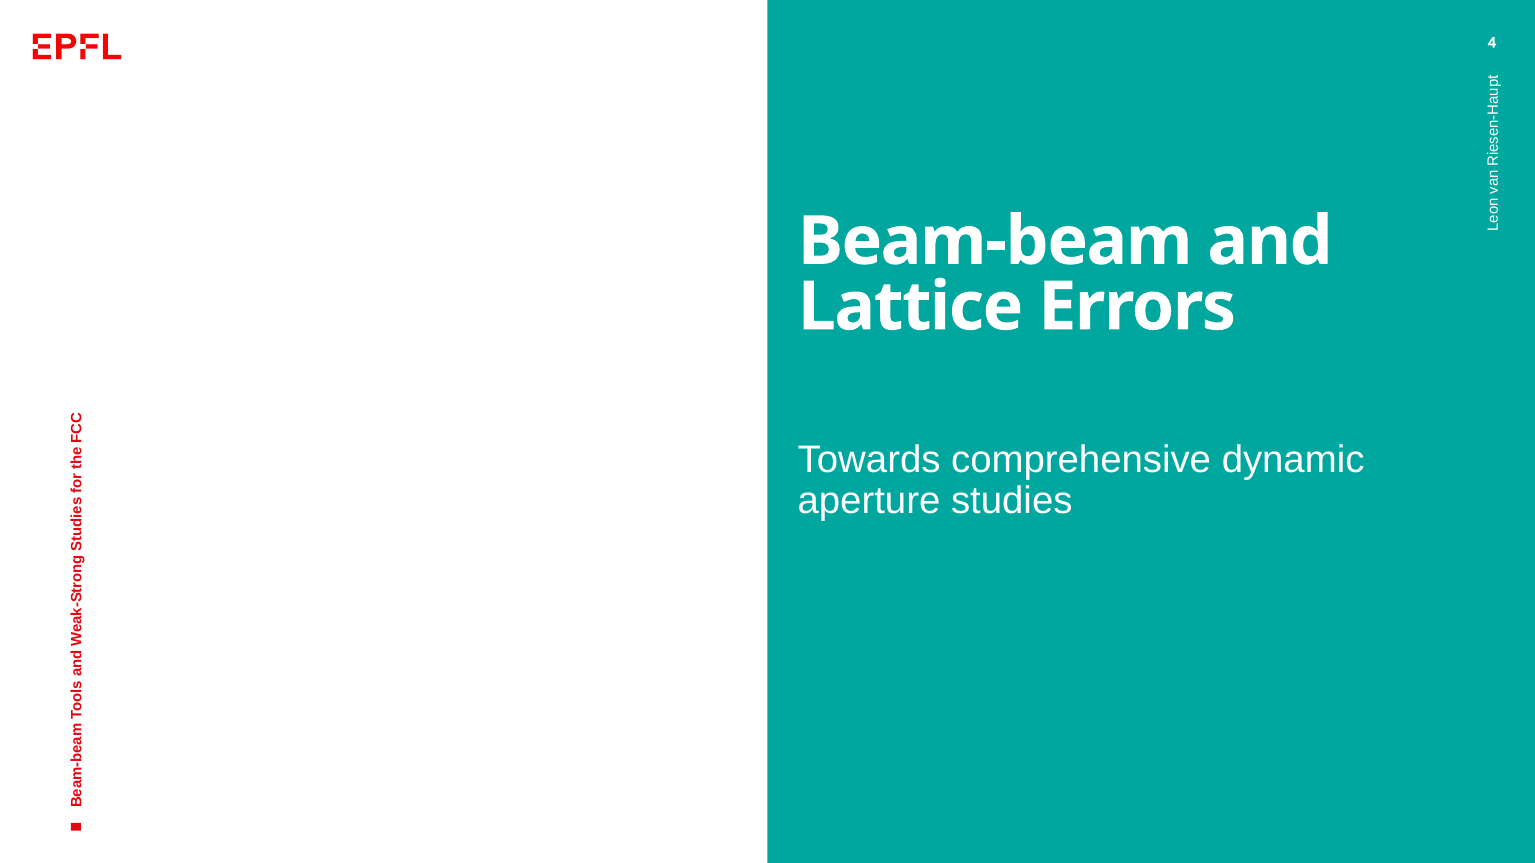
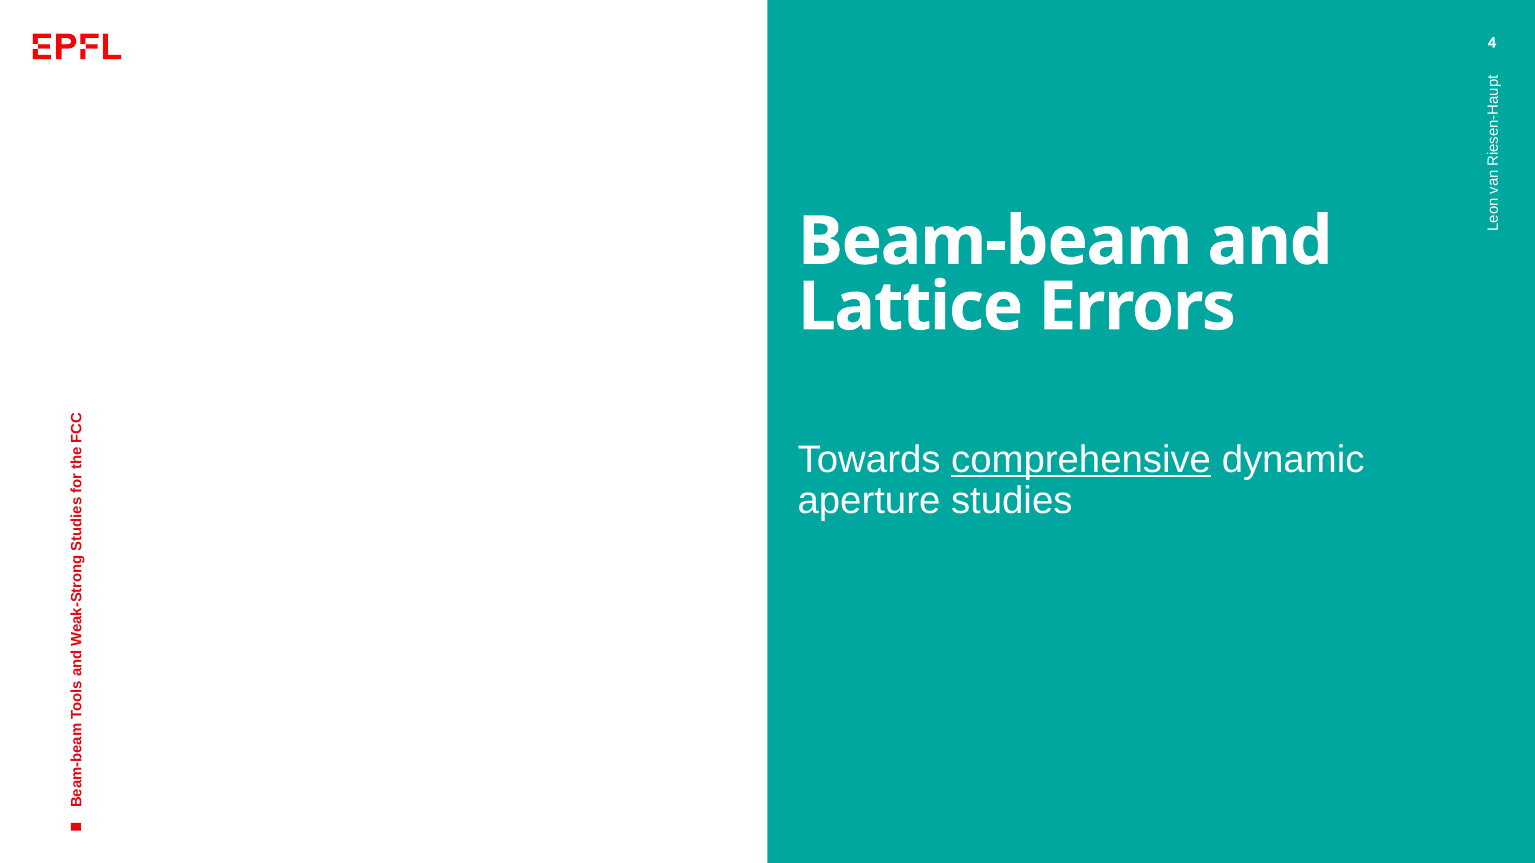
comprehensive underline: none -> present (1081, 460)
